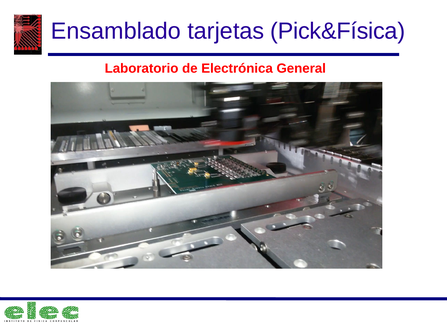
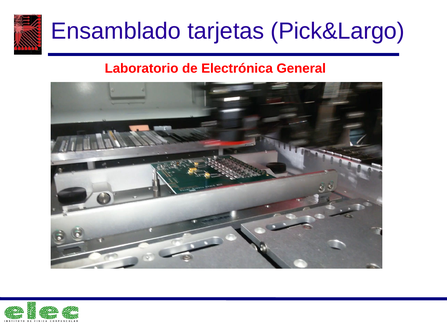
Pick&Física: Pick&Física -> Pick&Largo (338, 31)
